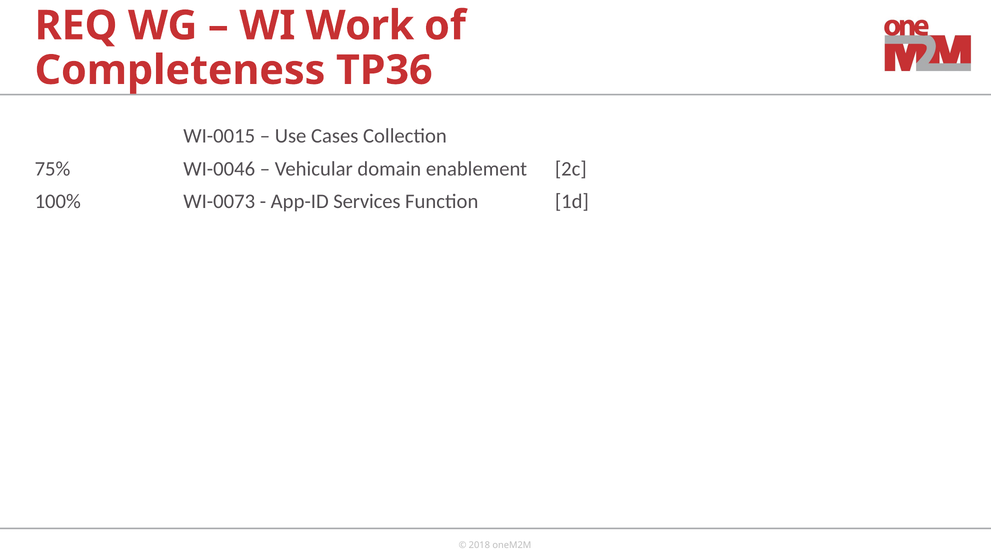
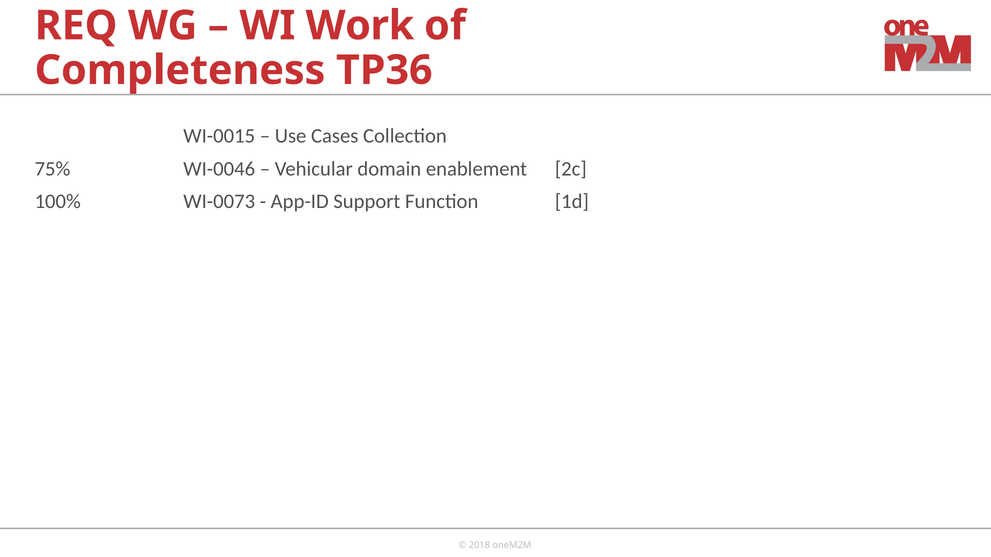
Services: Services -> Support (367, 202)
